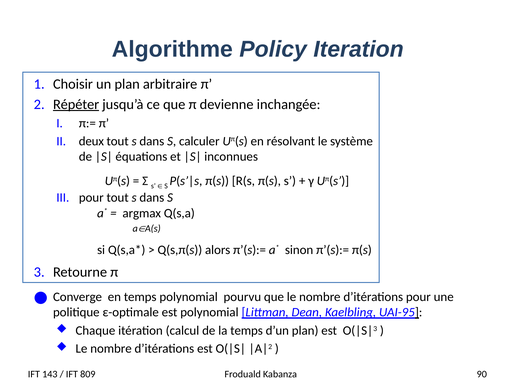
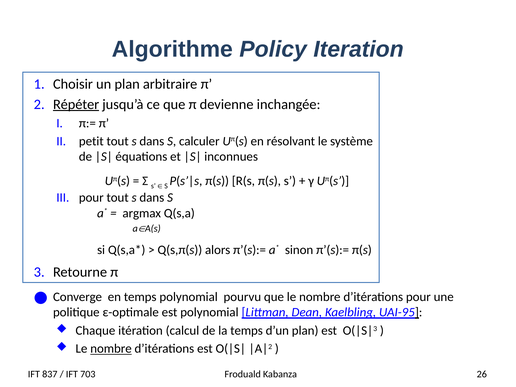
deux: deux -> petit (91, 141)
nombre underline: none -> present (111, 349)
143: 143 -> 837 (50, 374)
809: 809 -> 703 (88, 374)
90: 90 -> 26 (482, 374)
